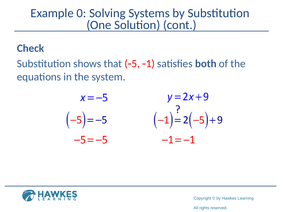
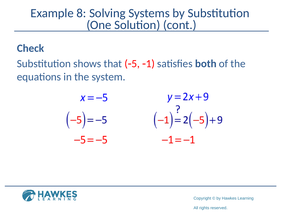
0: 0 -> 8 (81, 13)
